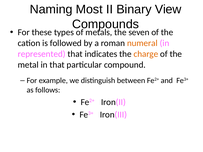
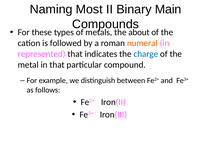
View: View -> Main (168, 9)
seven: seven -> about (139, 32)
charge colour: orange -> blue (146, 54)
